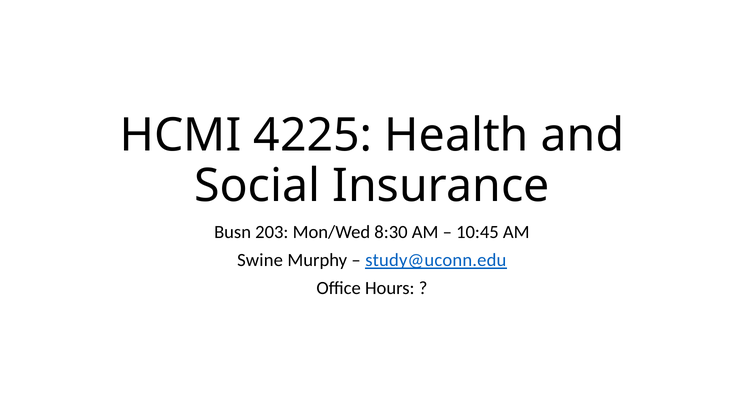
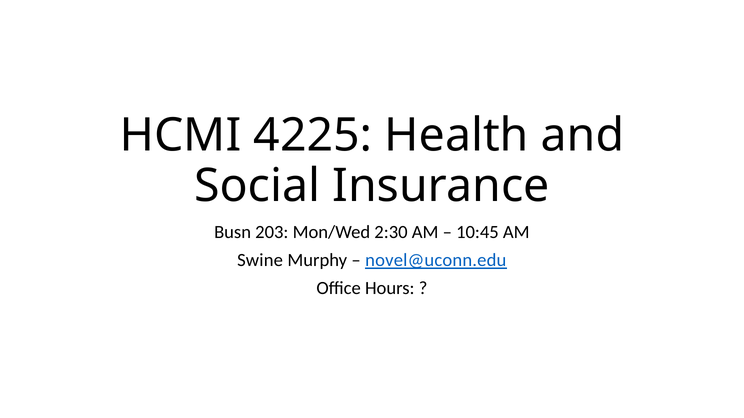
8:30: 8:30 -> 2:30 (391, 233)
study@uconn.edu: study@uconn.edu -> novel@uconn.edu (436, 261)
